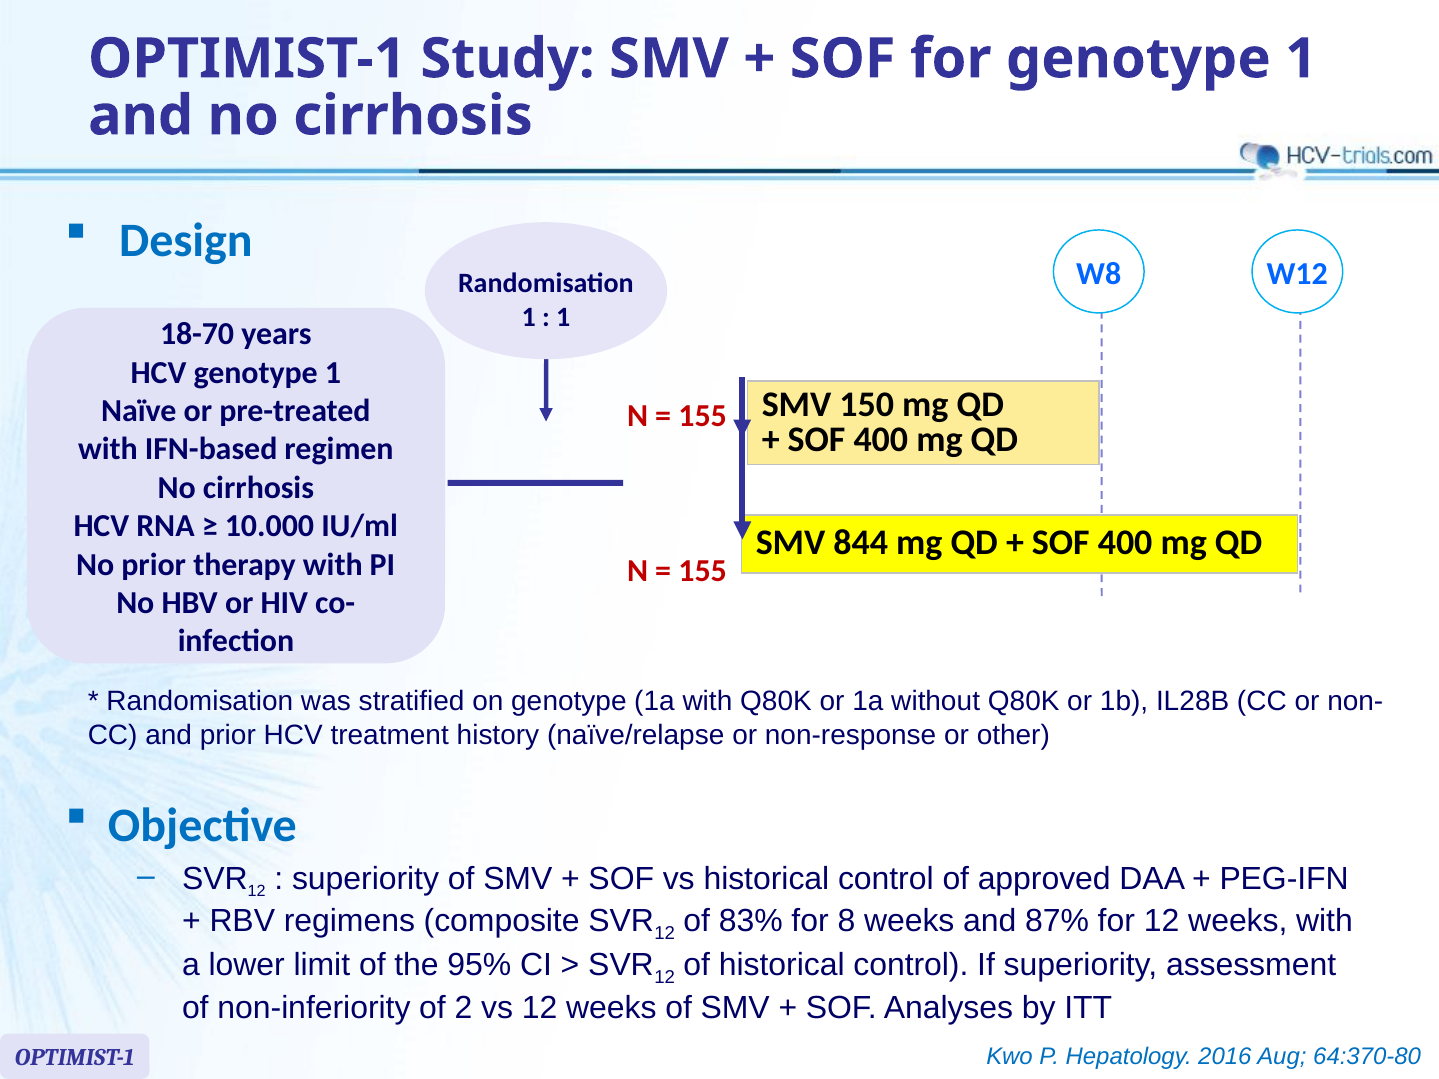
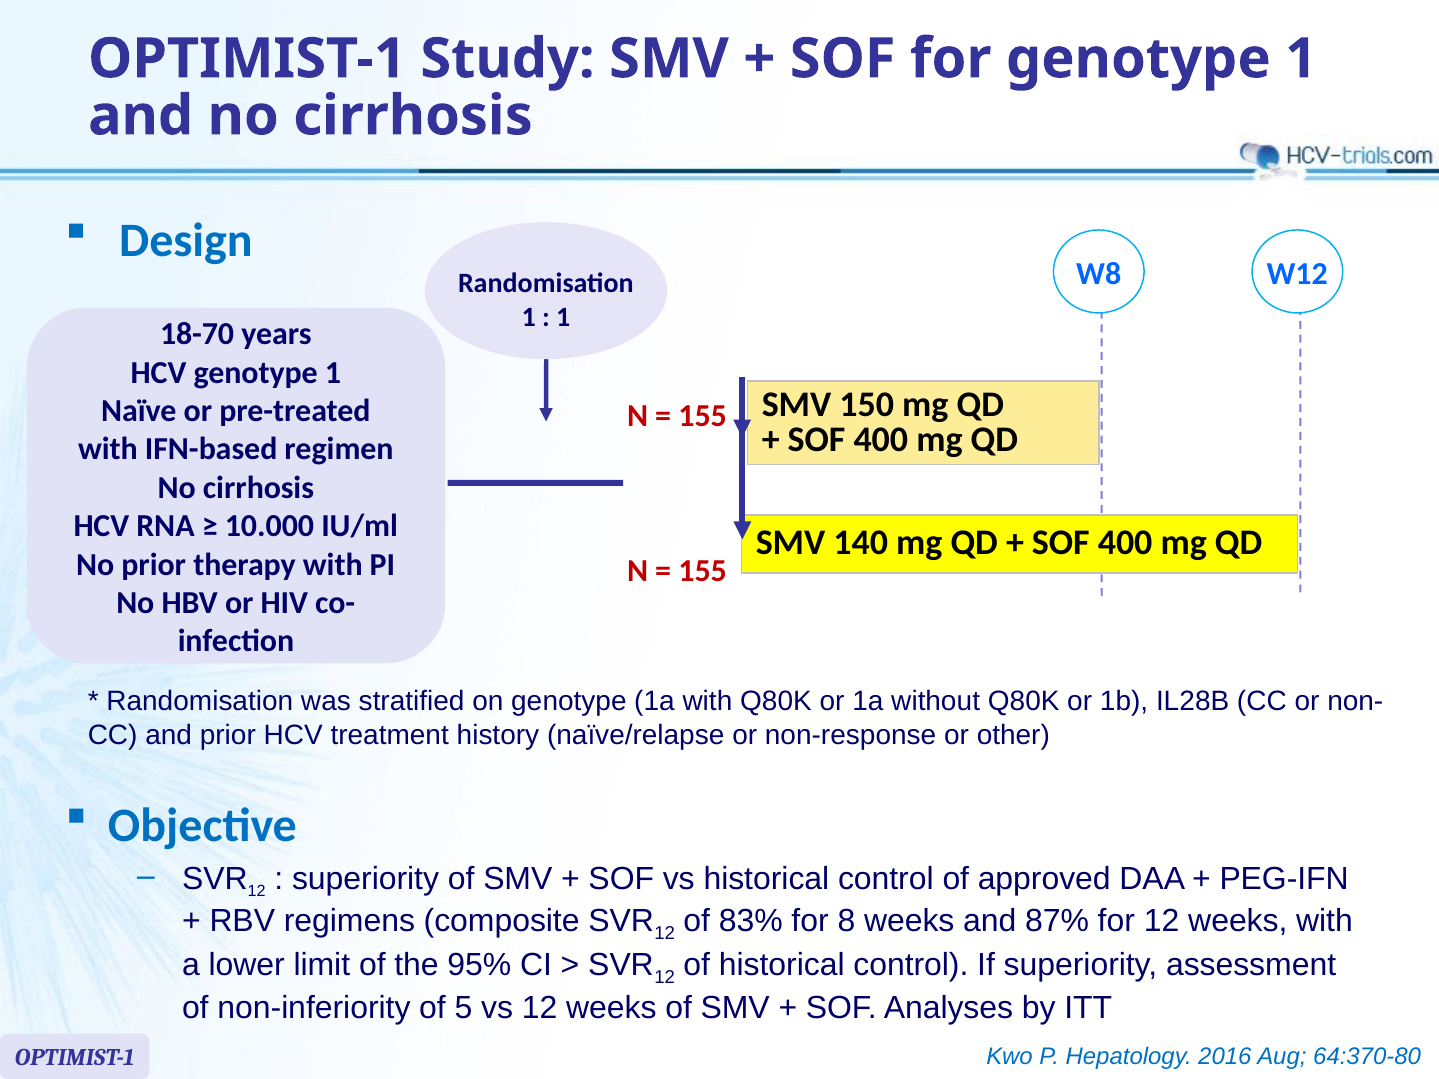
844: 844 -> 140 (861, 543)
2: 2 -> 5 (464, 1009)
